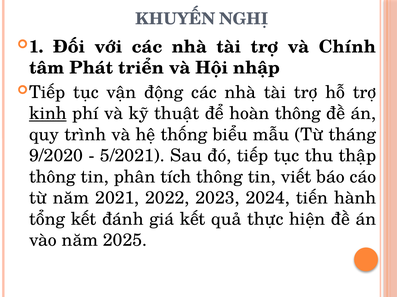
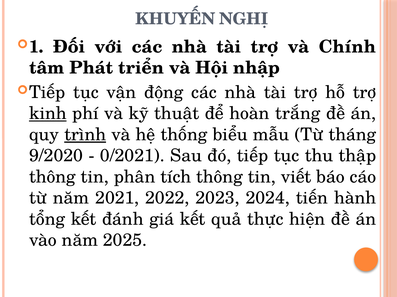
hoàn thông: thông -> trắng (298, 114)
trình underline: none -> present (85, 135)
5/2021: 5/2021 -> 0/2021 (132, 156)
